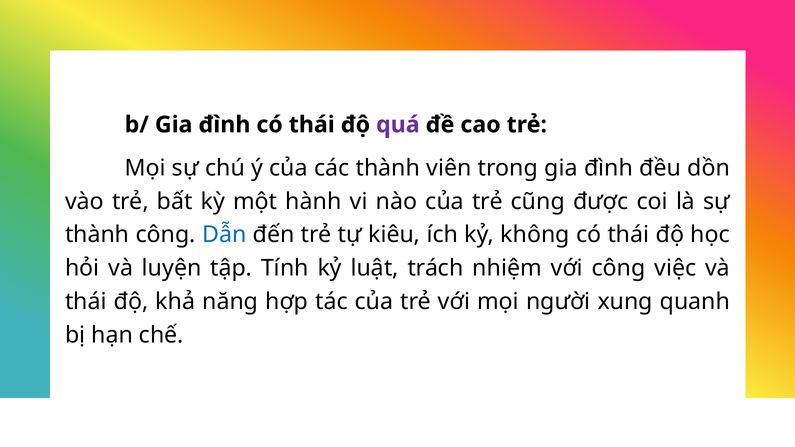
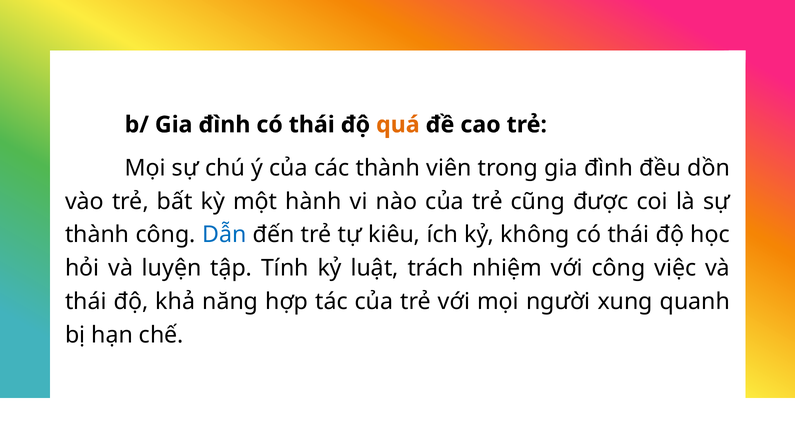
quá colour: purple -> orange (398, 125)
